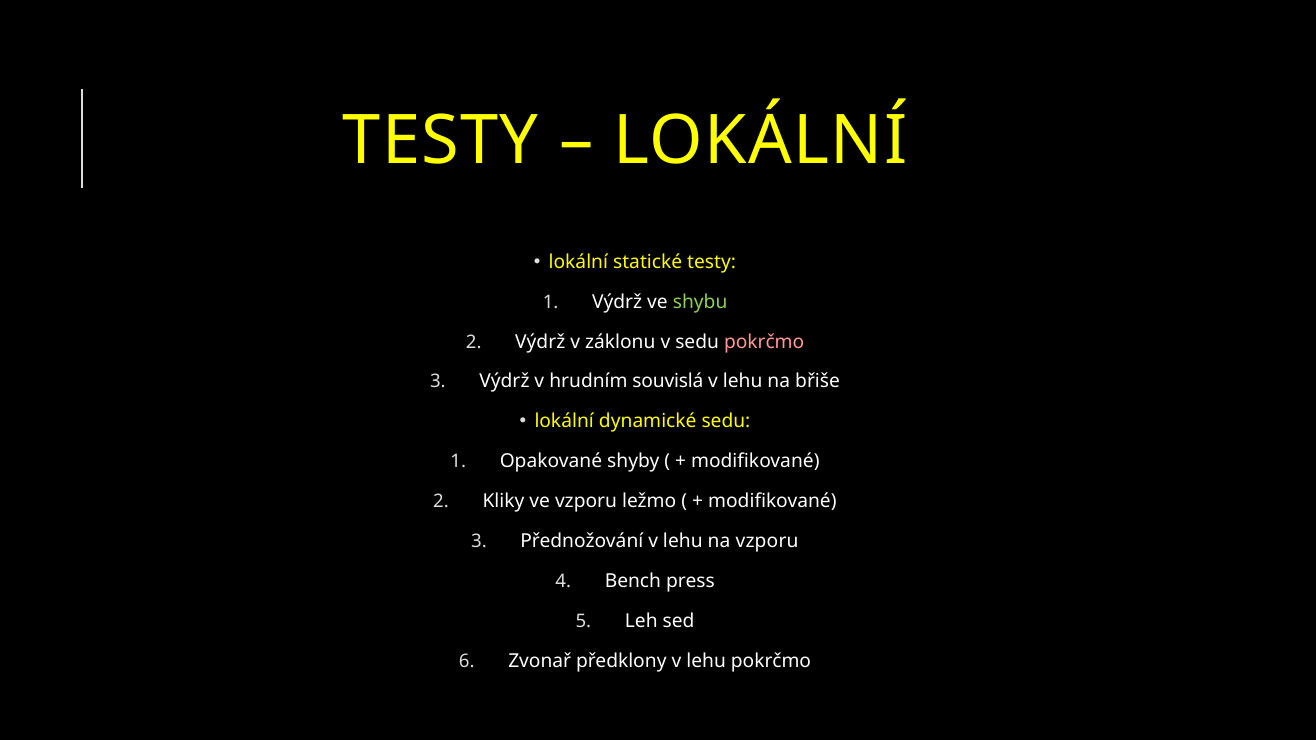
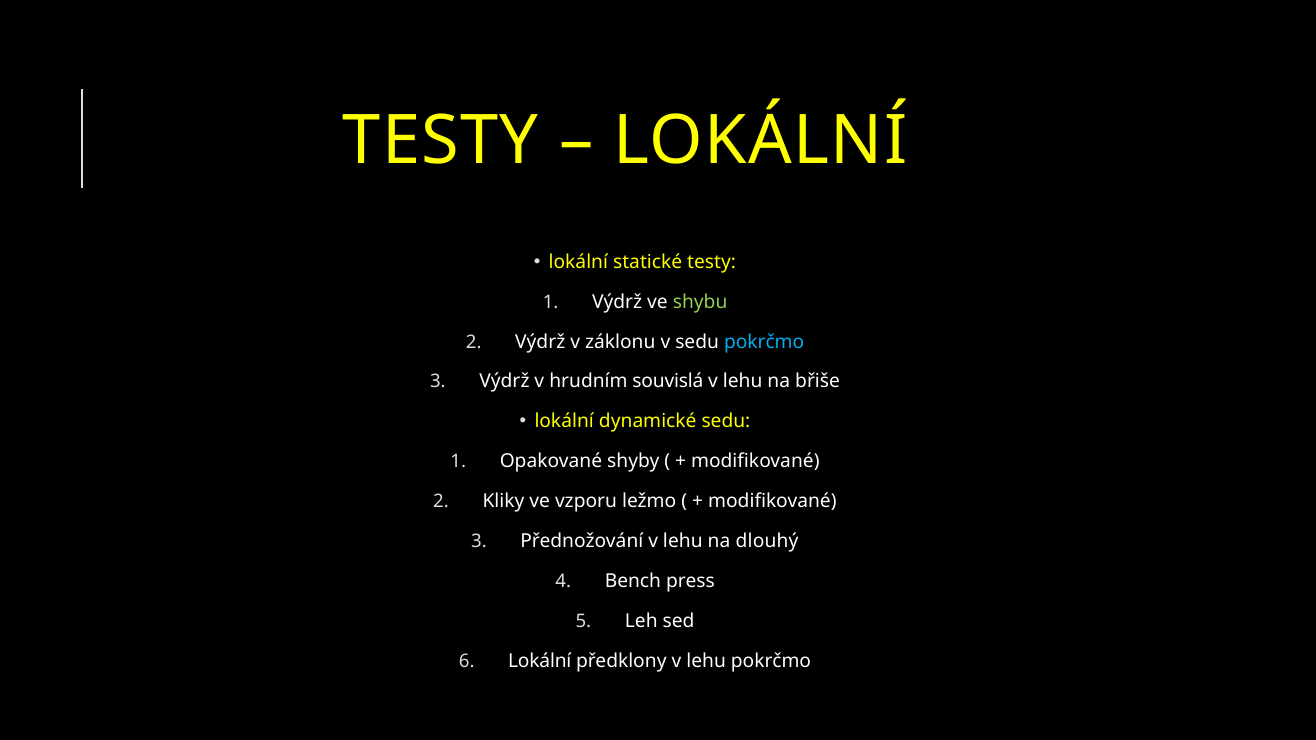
pokrčmo colour: pink -> light blue (764, 342)
na vzporu: vzporu -> dlouhý (767, 542)
Zvonař: Zvonař -> Lokální (540, 661)
